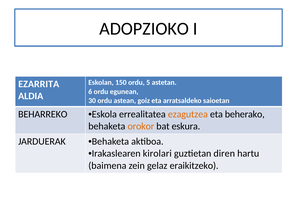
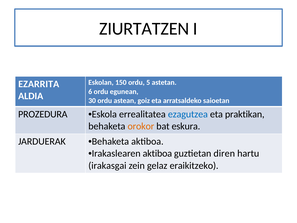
ADOPZIOKO: ADOPZIOKO -> ZIURTATZEN (144, 29)
BEHARREKO: BEHARREKO -> PROZEDURA (43, 114)
ezagutzea colour: orange -> blue (188, 114)
beherako: beherako -> praktikan (245, 114)
Irakaslearen kirolari: kirolari -> aktiboa (157, 153)
baimena: baimena -> irakasgai (107, 165)
